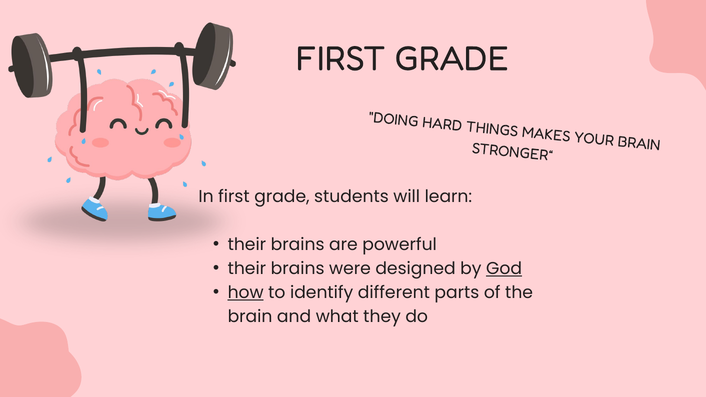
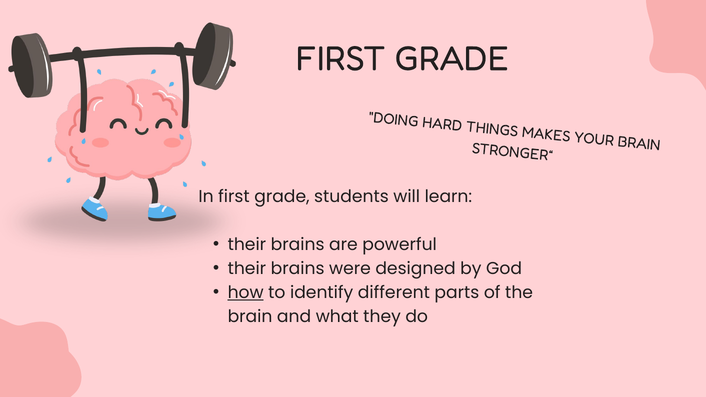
God underline: present -> none (504, 269)
